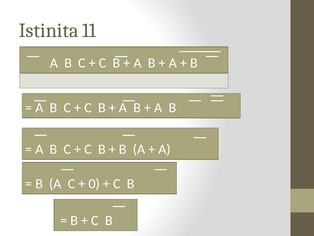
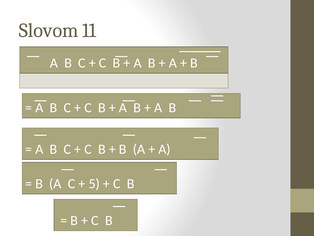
Istinita: Istinita -> Slovom (49, 30)
0: 0 -> 5 (94, 183)
